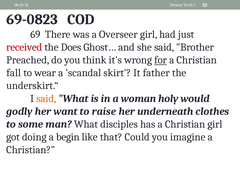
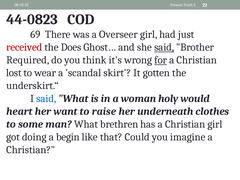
69-0823: 69-0823 -> 44-0823 (32, 20)
said underline: none -> present (164, 47)
Preached: Preached -> Required (28, 60)
fall: fall -> lost (14, 73)
father: father -> gotten (156, 73)
said colour: orange -> blue (46, 98)
godly: godly -> heart (19, 111)
disciples: disciples -> brethren (119, 124)
